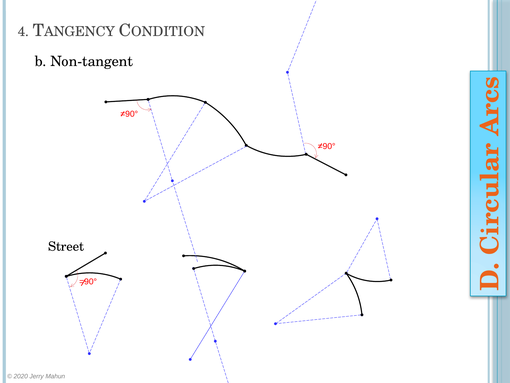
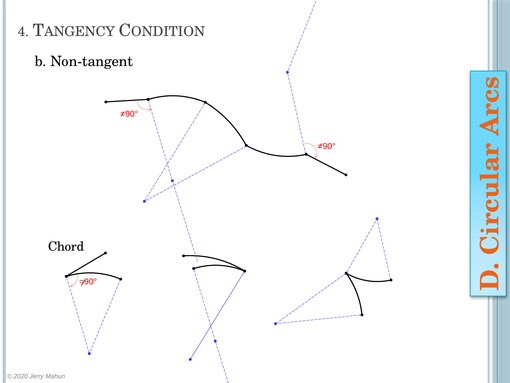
Street: Street -> Chord (66, 246)
